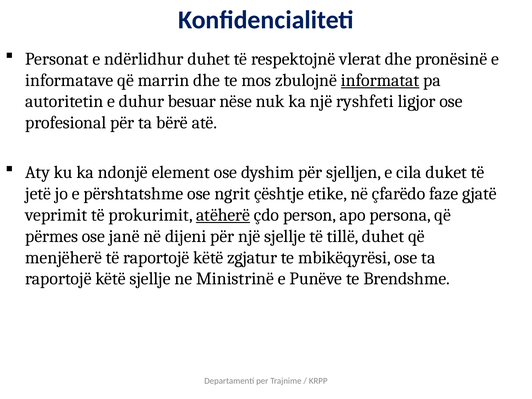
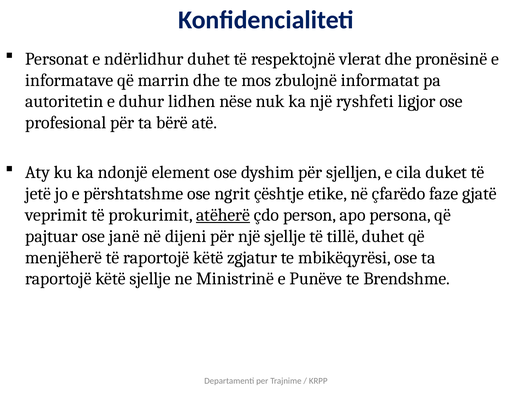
informatat underline: present -> none (380, 80)
besuar: besuar -> lidhen (192, 101)
përmes: përmes -> pajtuar (52, 236)
